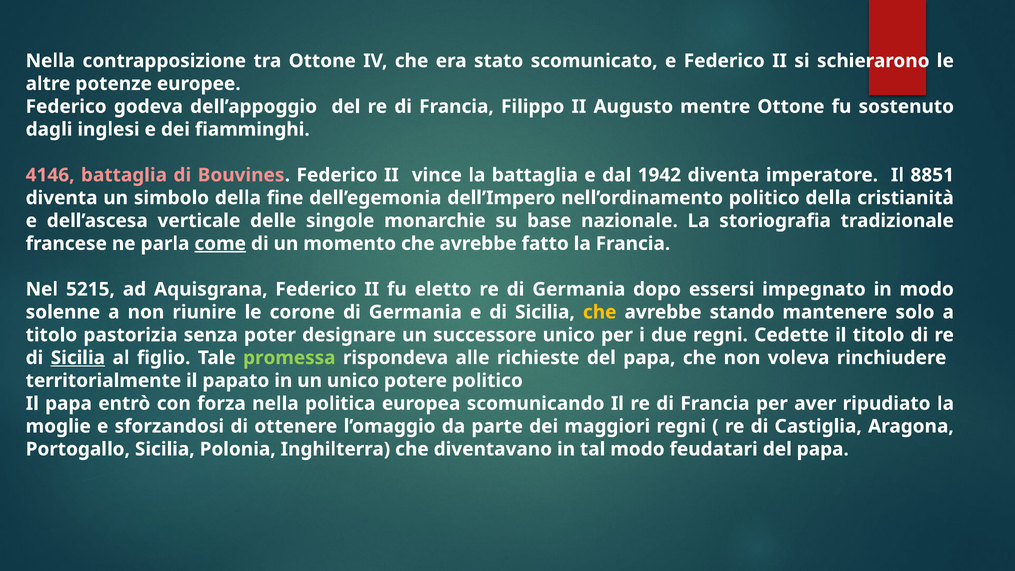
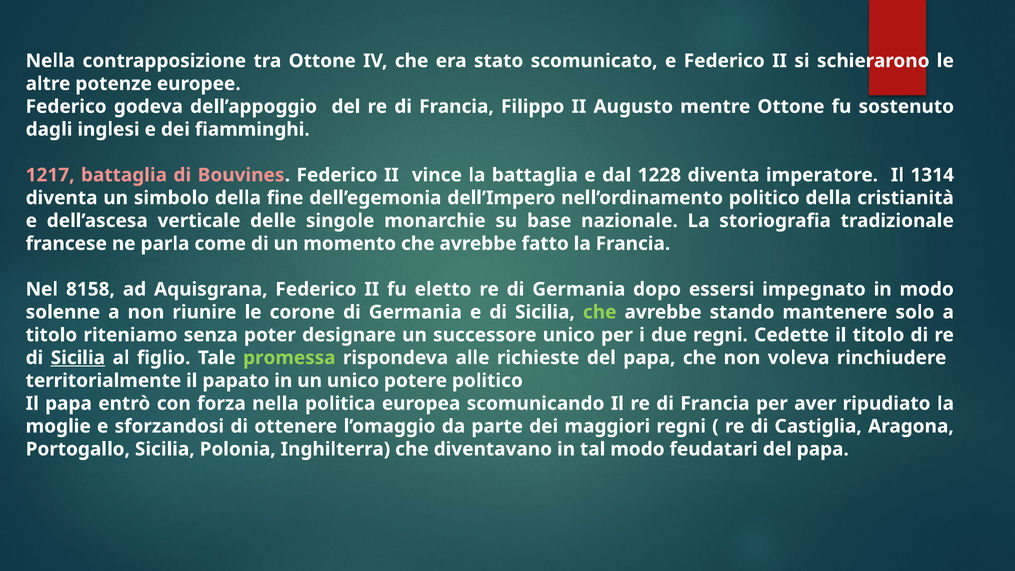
4146: 4146 -> 1217 (50, 175)
1942: 1942 -> 1228 (659, 175)
8851: 8851 -> 1314 (932, 175)
come underline: present -> none (220, 244)
5215: 5215 -> 8158 (90, 289)
che colour: yellow -> light green (600, 312)
pastorizia: pastorizia -> riteniamo (130, 335)
